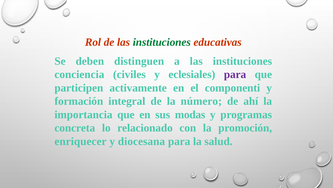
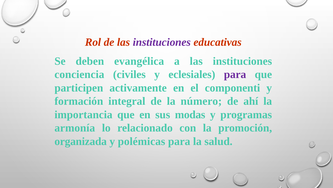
instituciones colour: green -> purple (162, 42)
distinguen: distinguen -> evangélica (139, 61)
concreta: concreta -> armonía (75, 128)
enriquecer: enriquecer -> organizada (81, 141)
diocesana: diocesana -> polémicas (141, 141)
